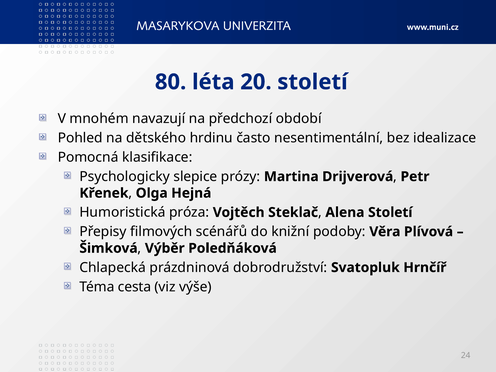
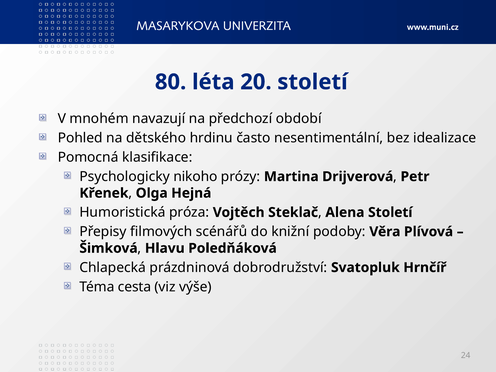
slepice: slepice -> nikoho (195, 177)
Výběr: Výběr -> Hlavu (165, 248)
